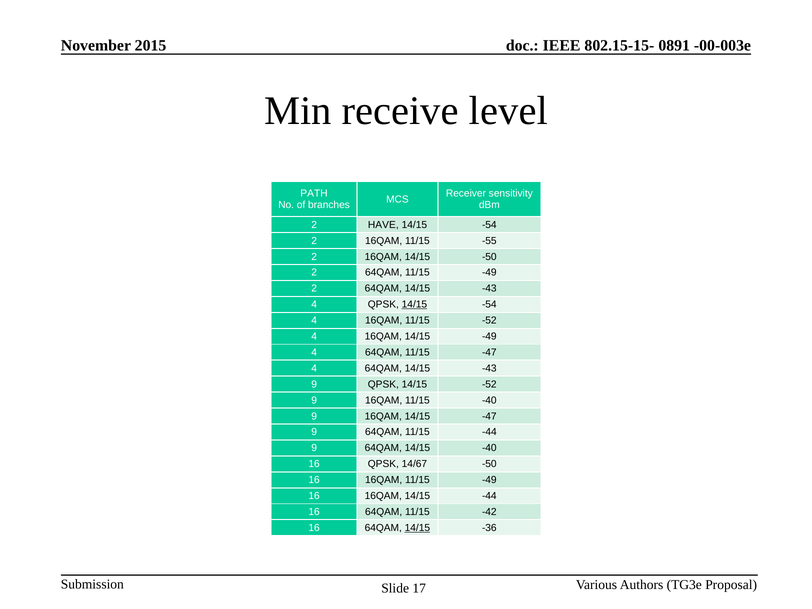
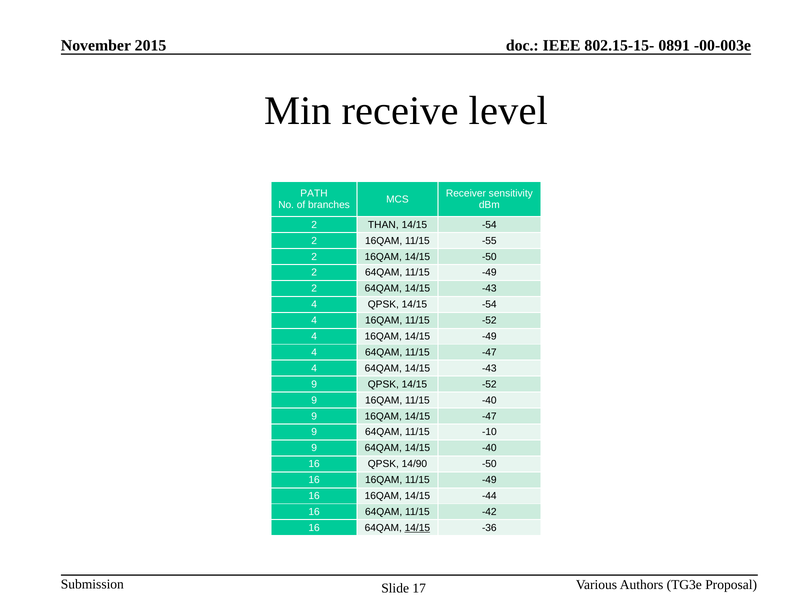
HAVE: HAVE -> THAN (383, 225)
14/15 underline: present -> none (414, 305)
11/15 -44: -44 -> -10 (489, 432)
14/67: 14/67 -> 14/90 (414, 464)
